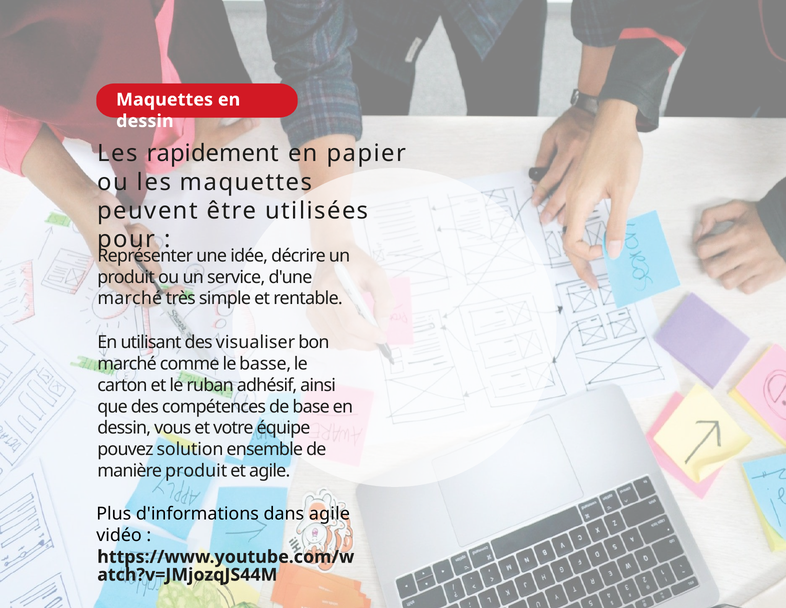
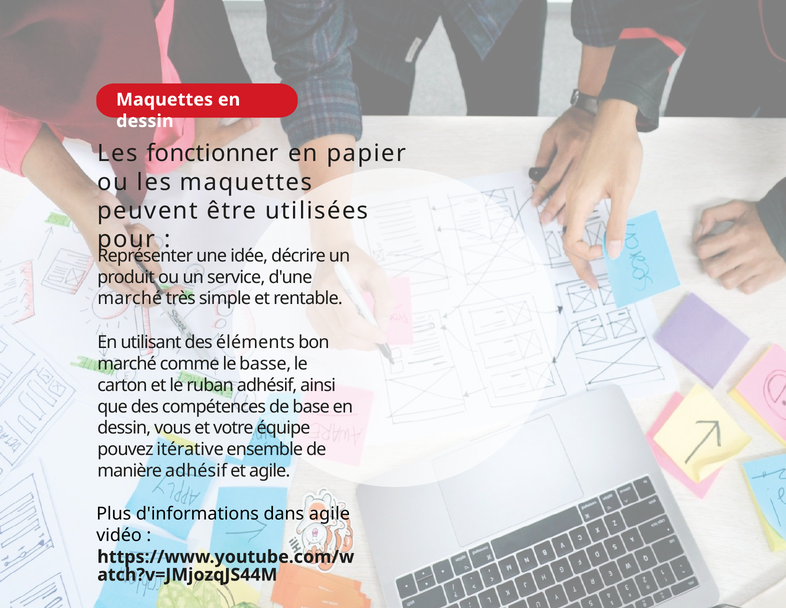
rapidement: rapidement -> fonctionner (213, 153)
visualiser: visualiser -> éléments (255, 342)
solution: solution -> itérative (190, 449)
manière produit: produit -> adhésif (196, 470)
